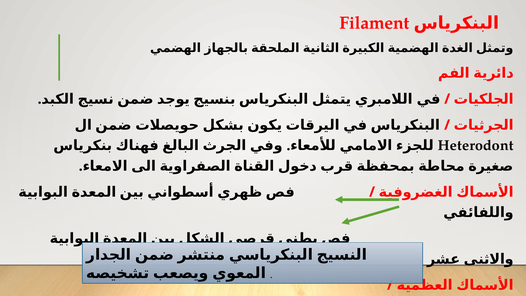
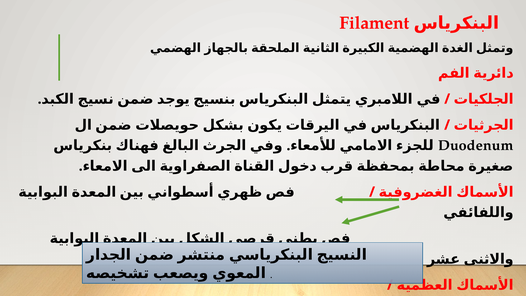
Heterodont: Heterodont -> Duodenum (476, 145)
